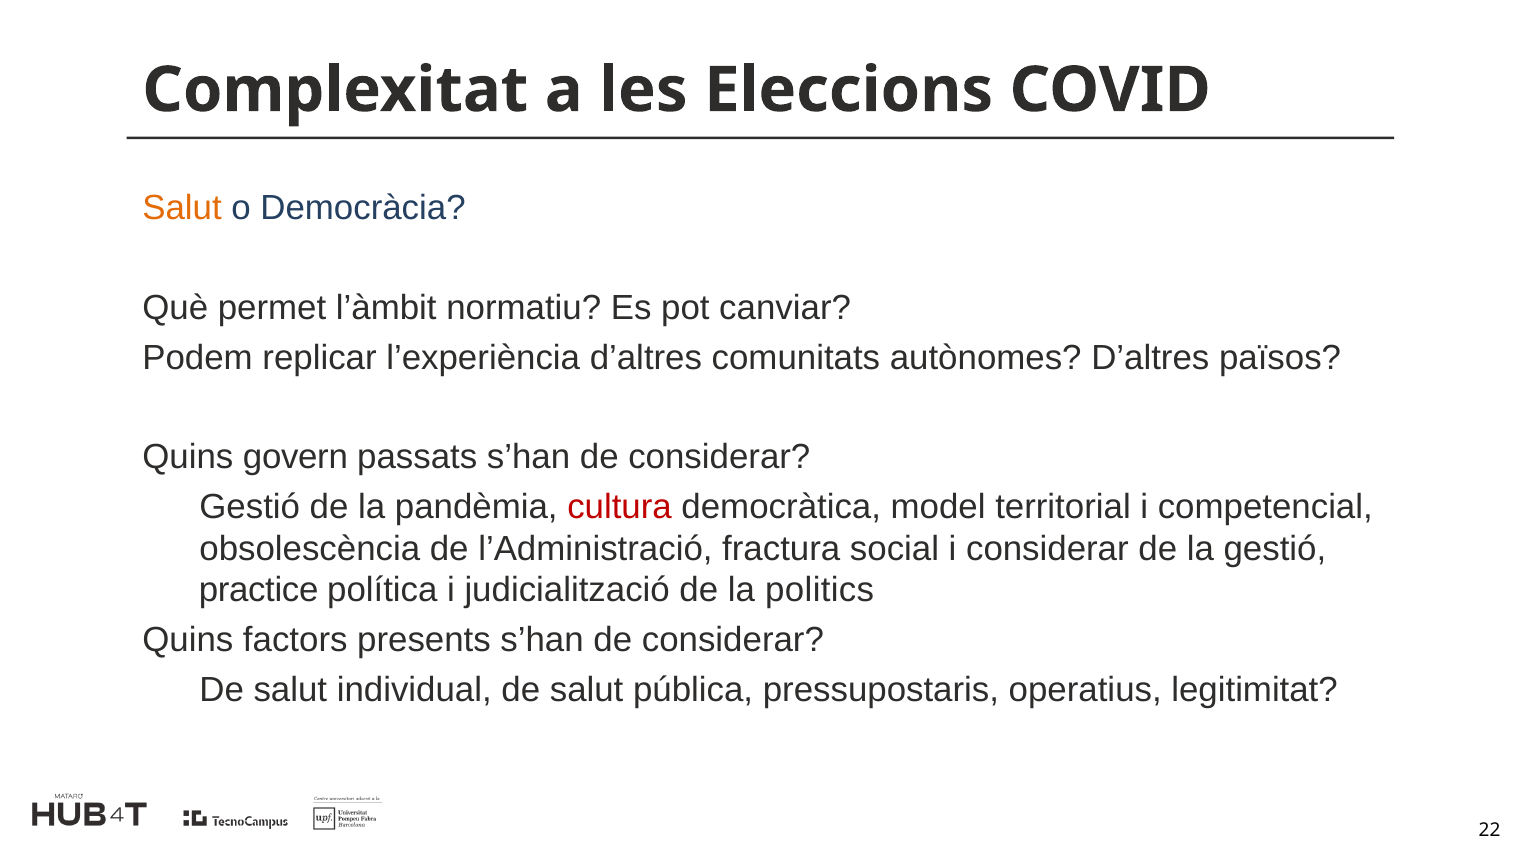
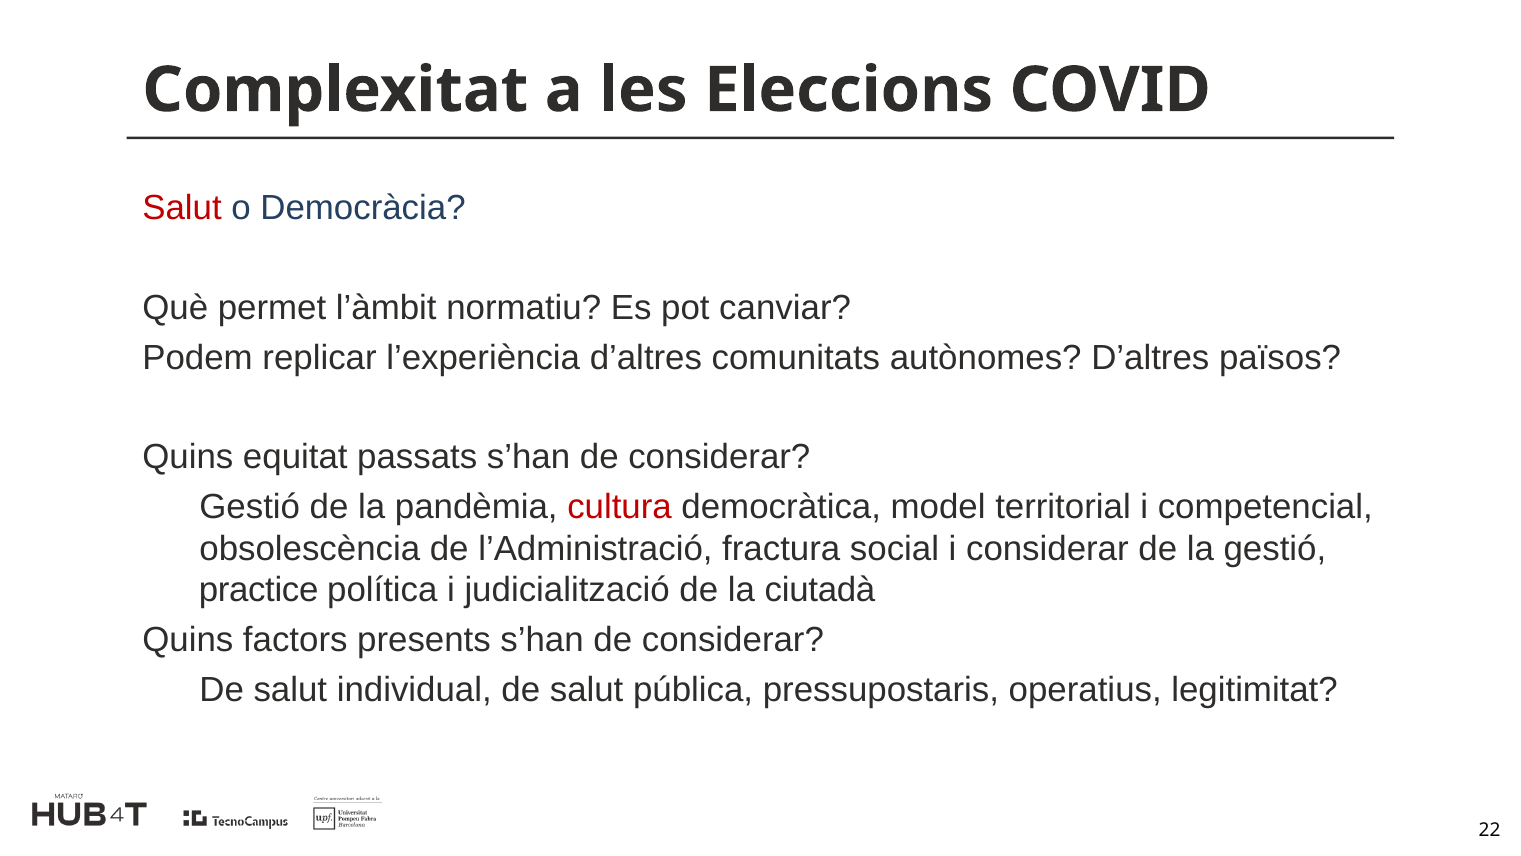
Salut colour: orange -> red (182, 208)
govern: govern -> equitat (295, 457)
politics: politics -> ciutadà (820, 590)
